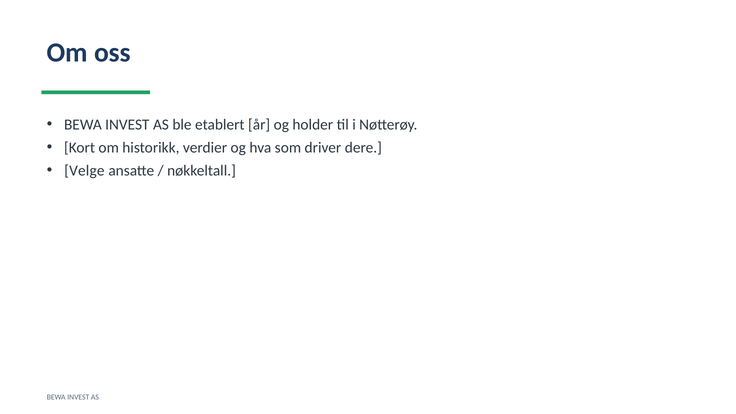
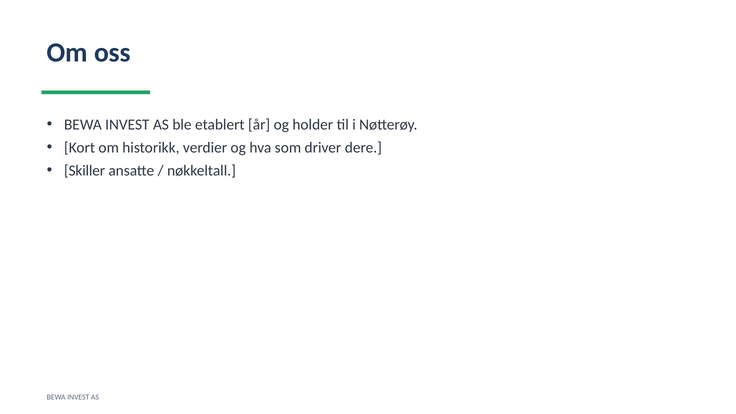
Velge: Velge -> Skiller (85, 171)
